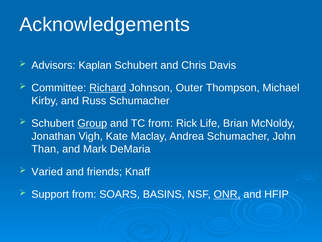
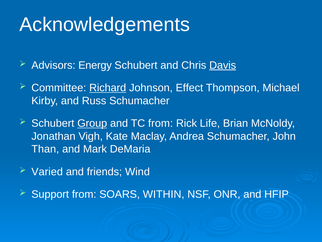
Kaplan: Kaplan -> Energy (95, 65)
Davis underline: none -> present (223, 65)
Outer: Outer -> Effect (189, 88)
Knaff: Knaff -> Wind (137, 171)
BASINS: BASINS -> WITHIN (164, 194)
ONR underline: present -> none (227, 194)
